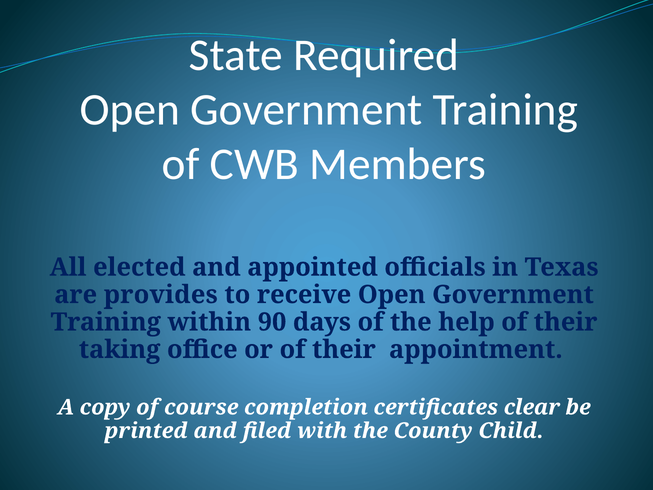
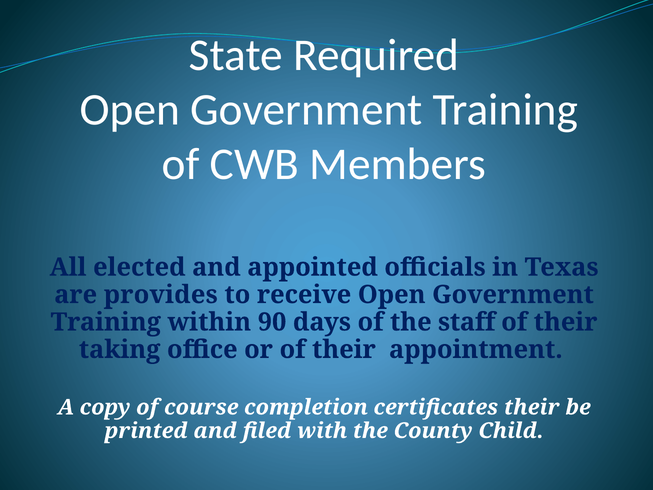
help: help -> staff (467, 322)
certificates clear: clear -> their (532, 407)
